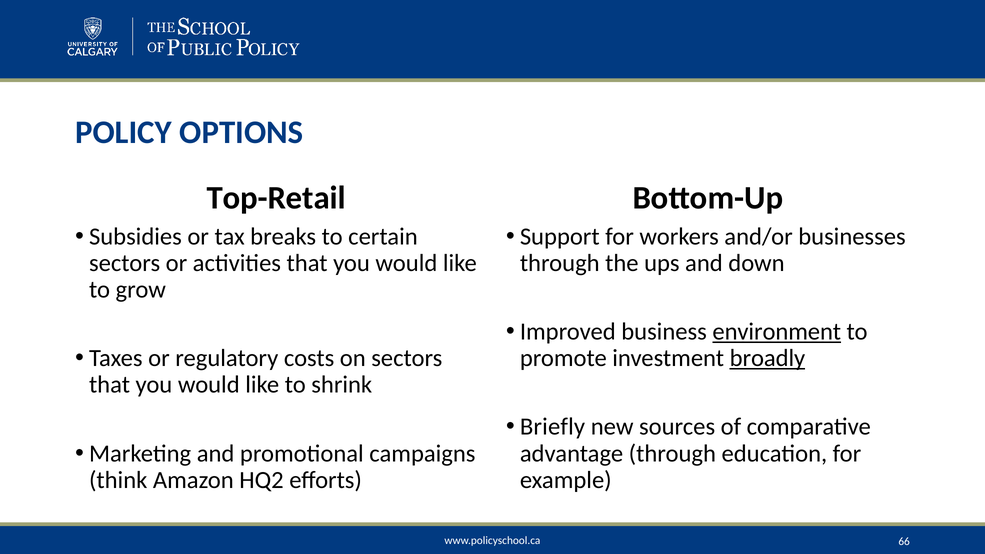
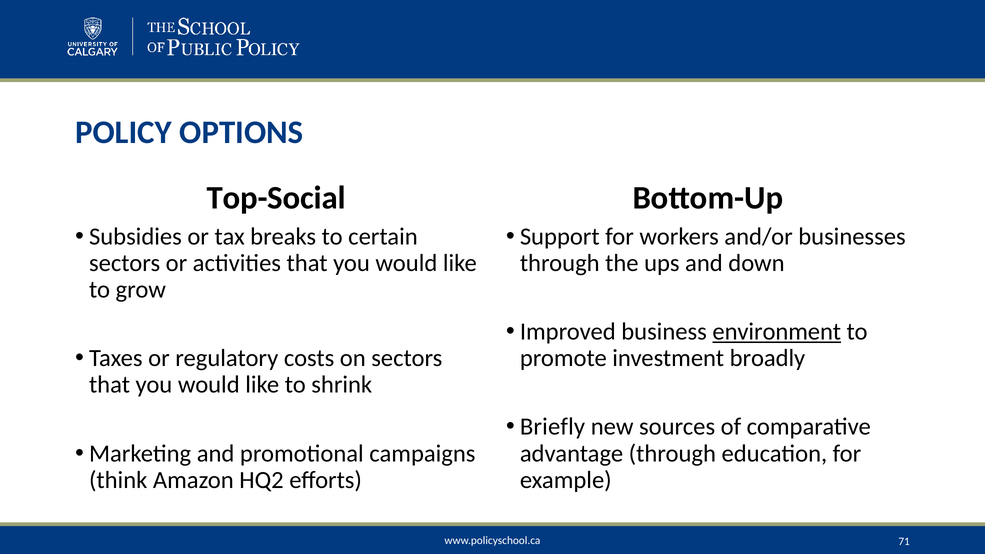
Top-Retail: Top-Retail -> Top-Social (276, 198)
broadly underline: present -> none (767, 358)
66: 66 -> 71 (904, 542)
